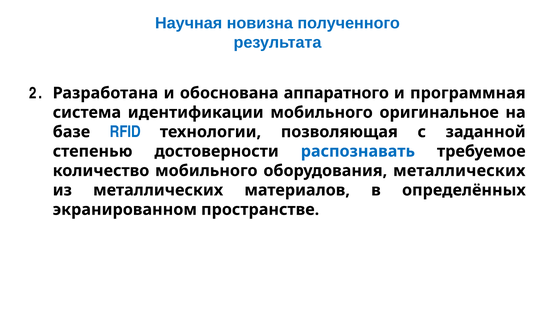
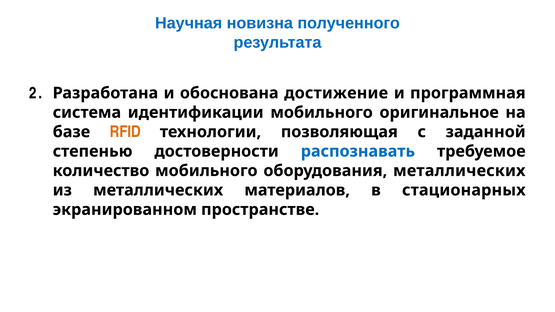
аппаратного: аппаратного -> достижение (336, 93)
RFID colour: blue -> orange (125, 132)
определённых: определённых -> стационарных (464, 190)
